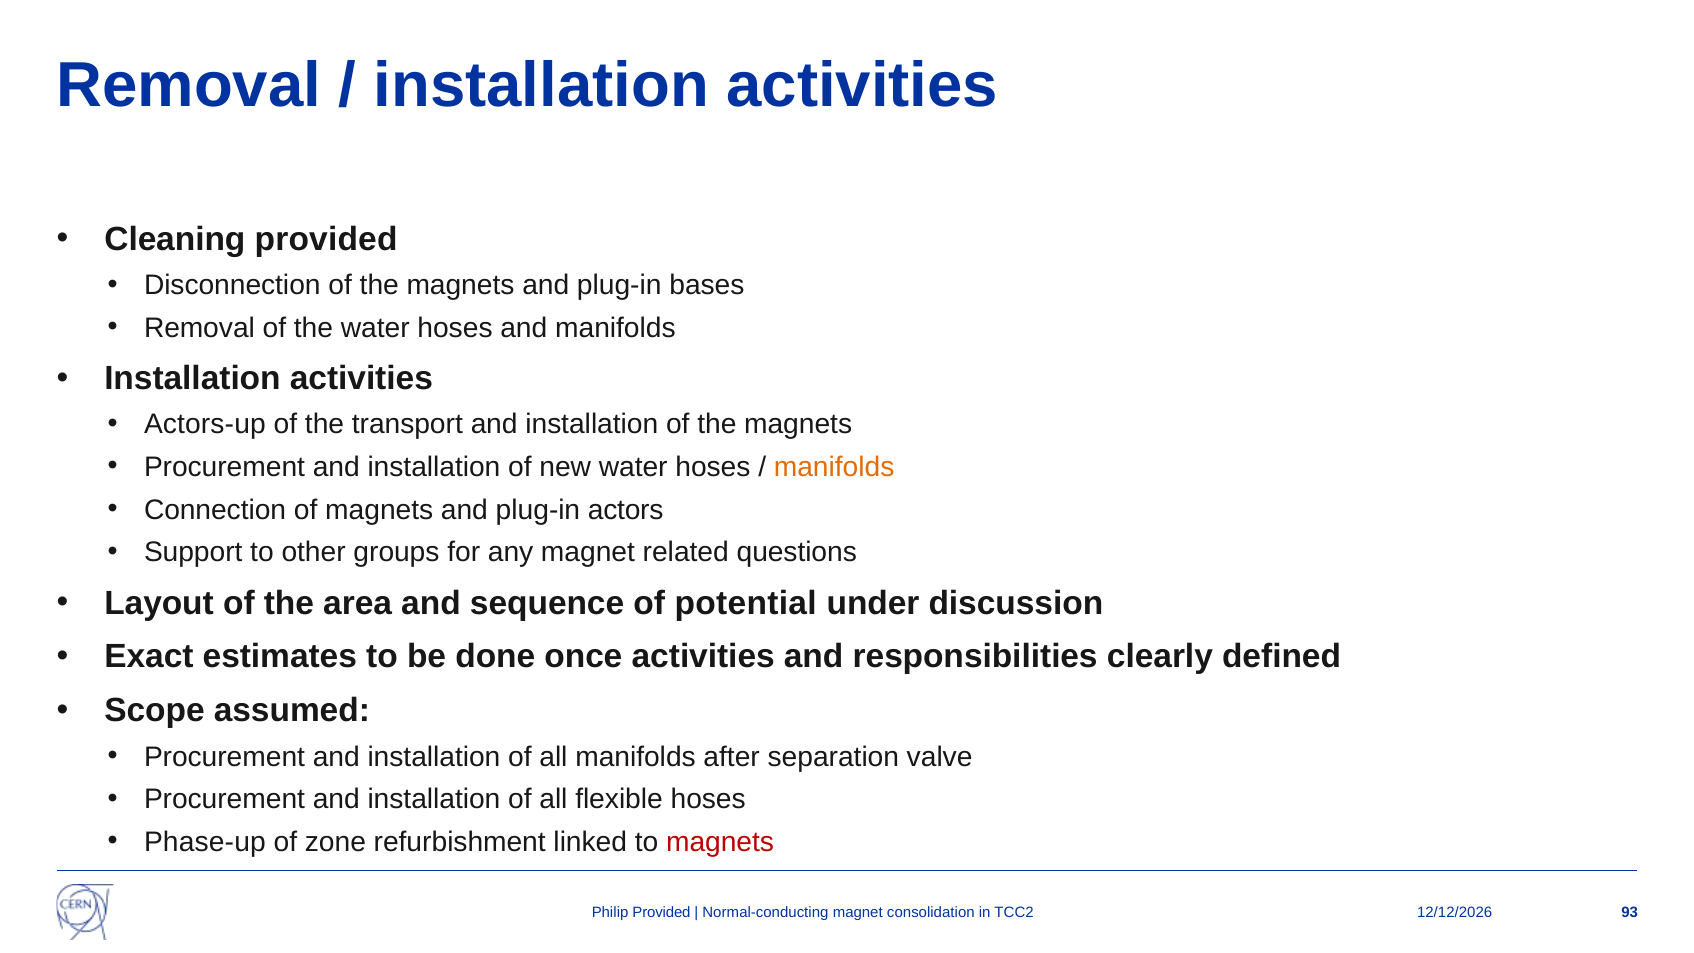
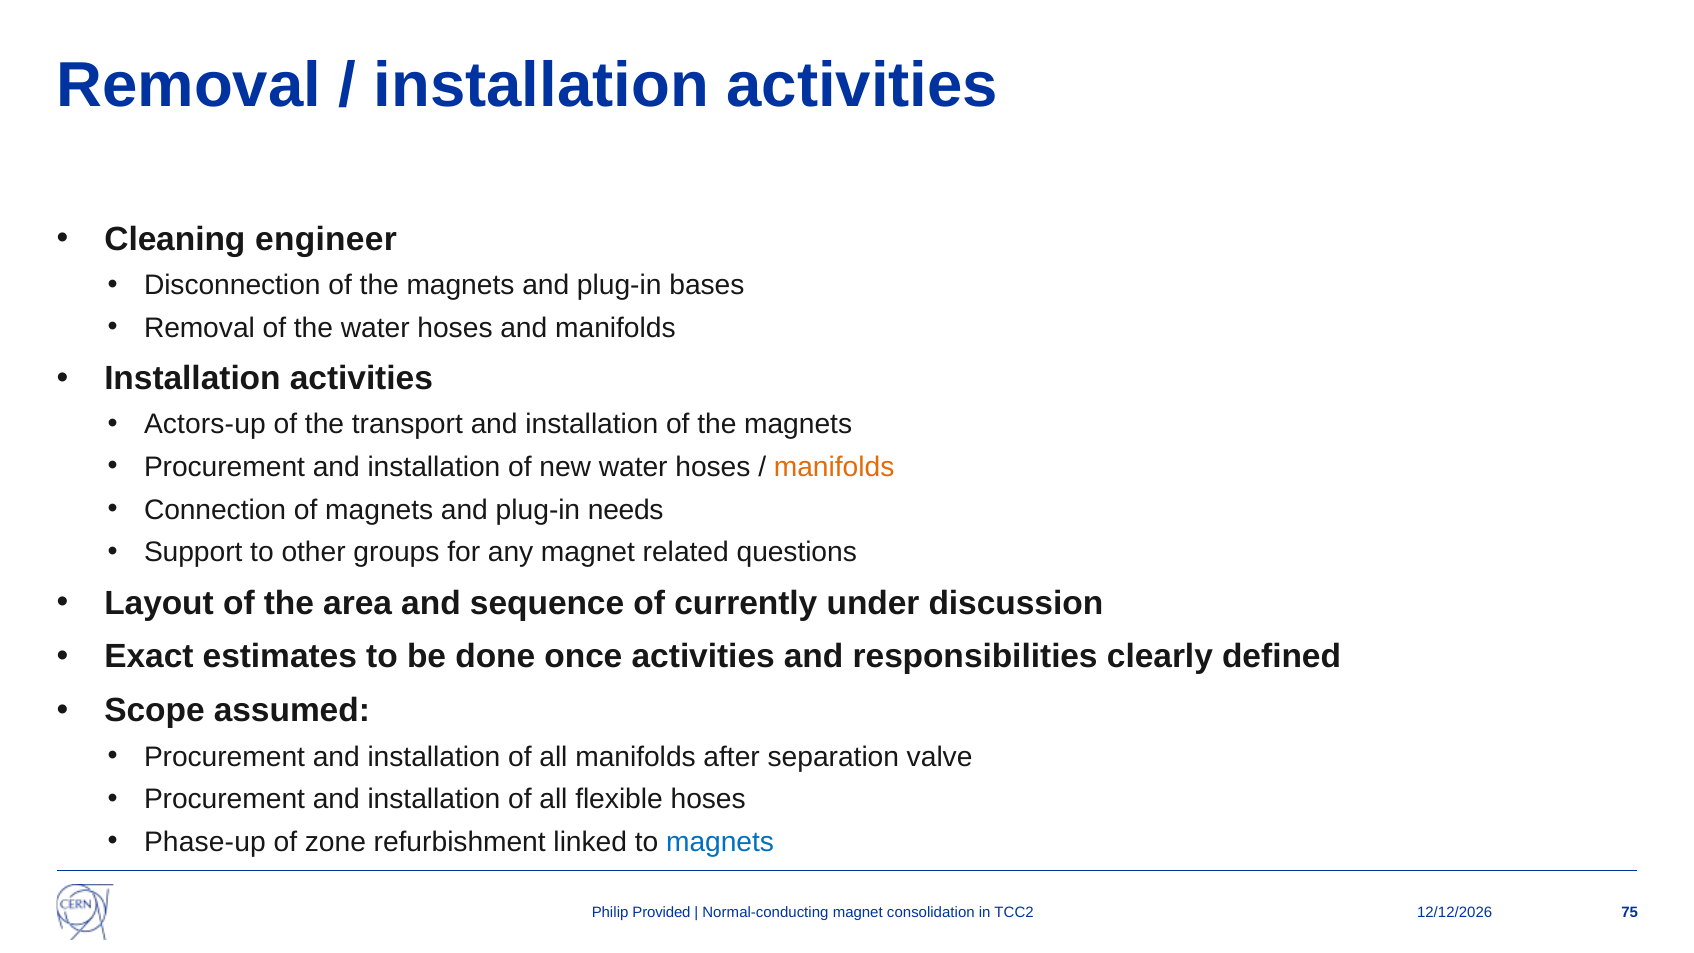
Cleaning provided: provided -> engineer (326, 239)
actors: actors -> needs (626, 510)
potential: potential -> currently (746, 603)
magnets colour: red -> blue (720, 842)
93: 93 -> 75 (1630, 913)
